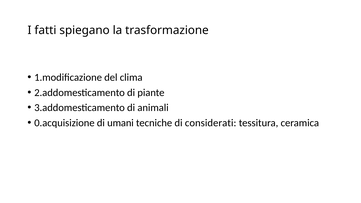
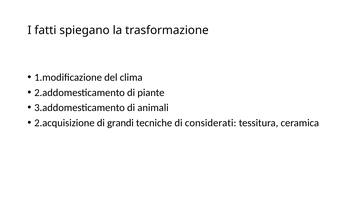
0.acquisizione: 0.acquisizione -> 2.acquisizione (64, 123)
umani: umani -> grandi (120, 123)
